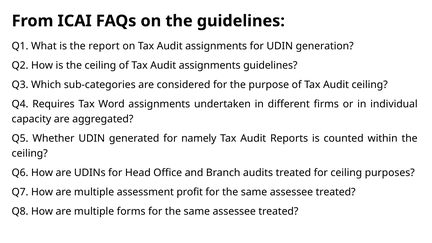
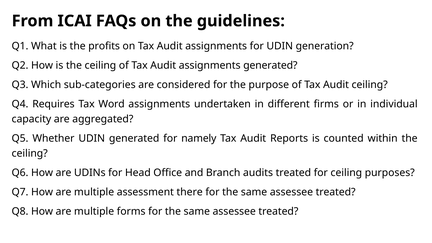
report: report -> profits (104, 46)
assignments guidelines: guidelines -> generated (270, 65)
profit: profit -> there (190, 192)
